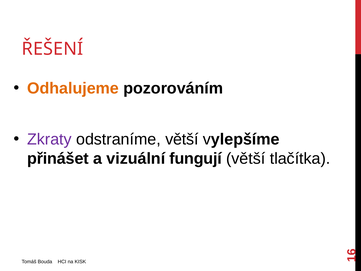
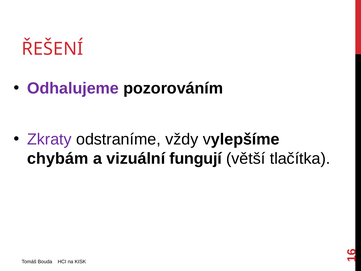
Odhalujeme colour: orange -> purple (73, 88)
odstraníme větší: větší -> vždy (182, 139)
přinášet: přinášet -> chybám (58, 159)
